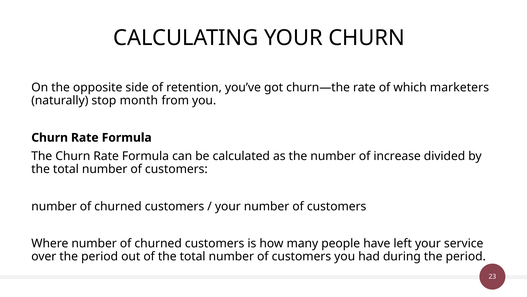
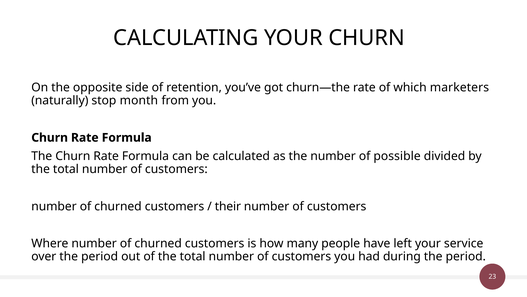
increase: increase -> possible (397, 156)
your: your -> their (228, 206)
